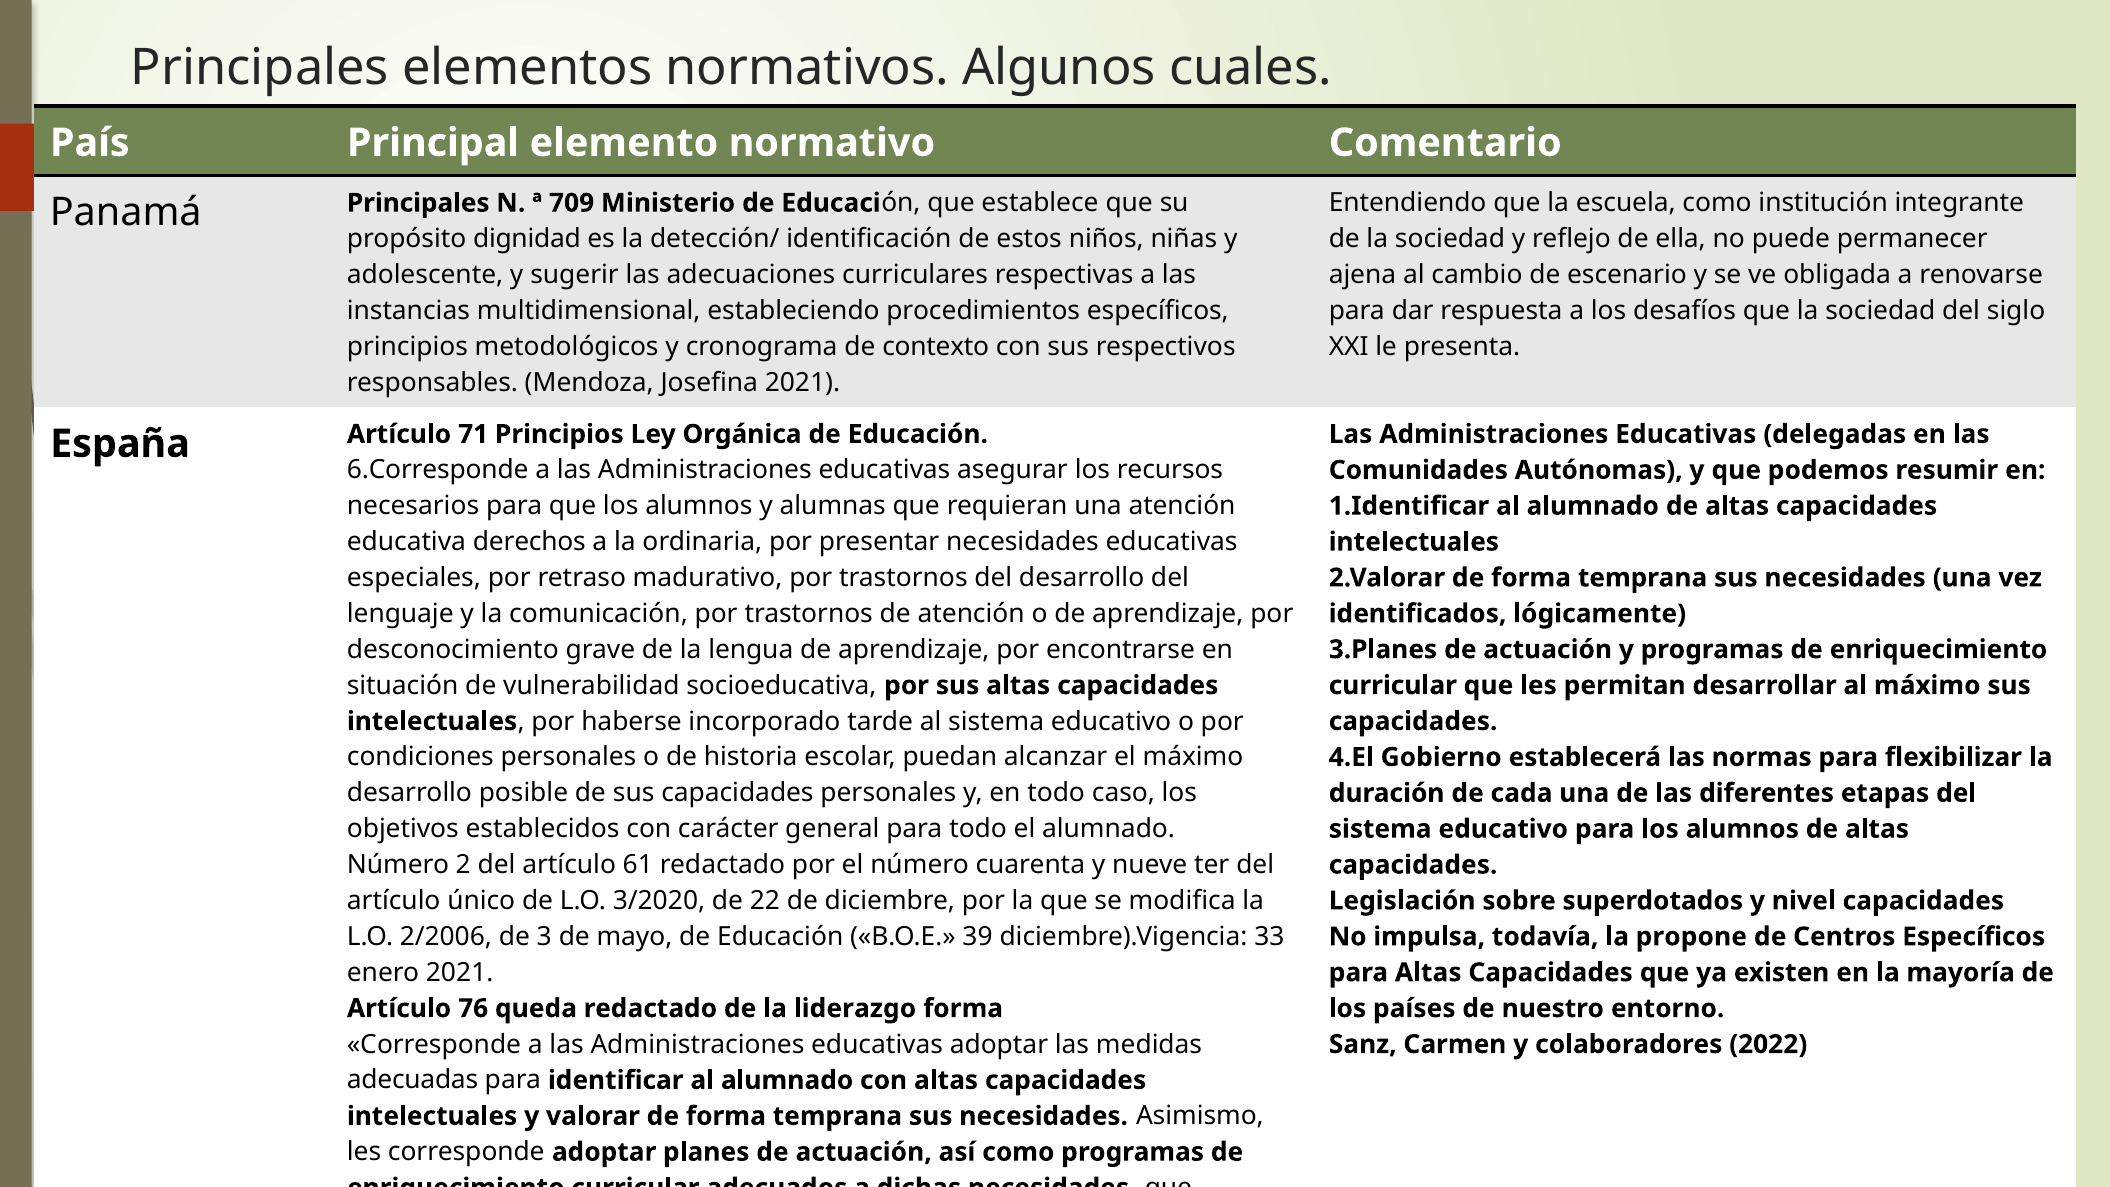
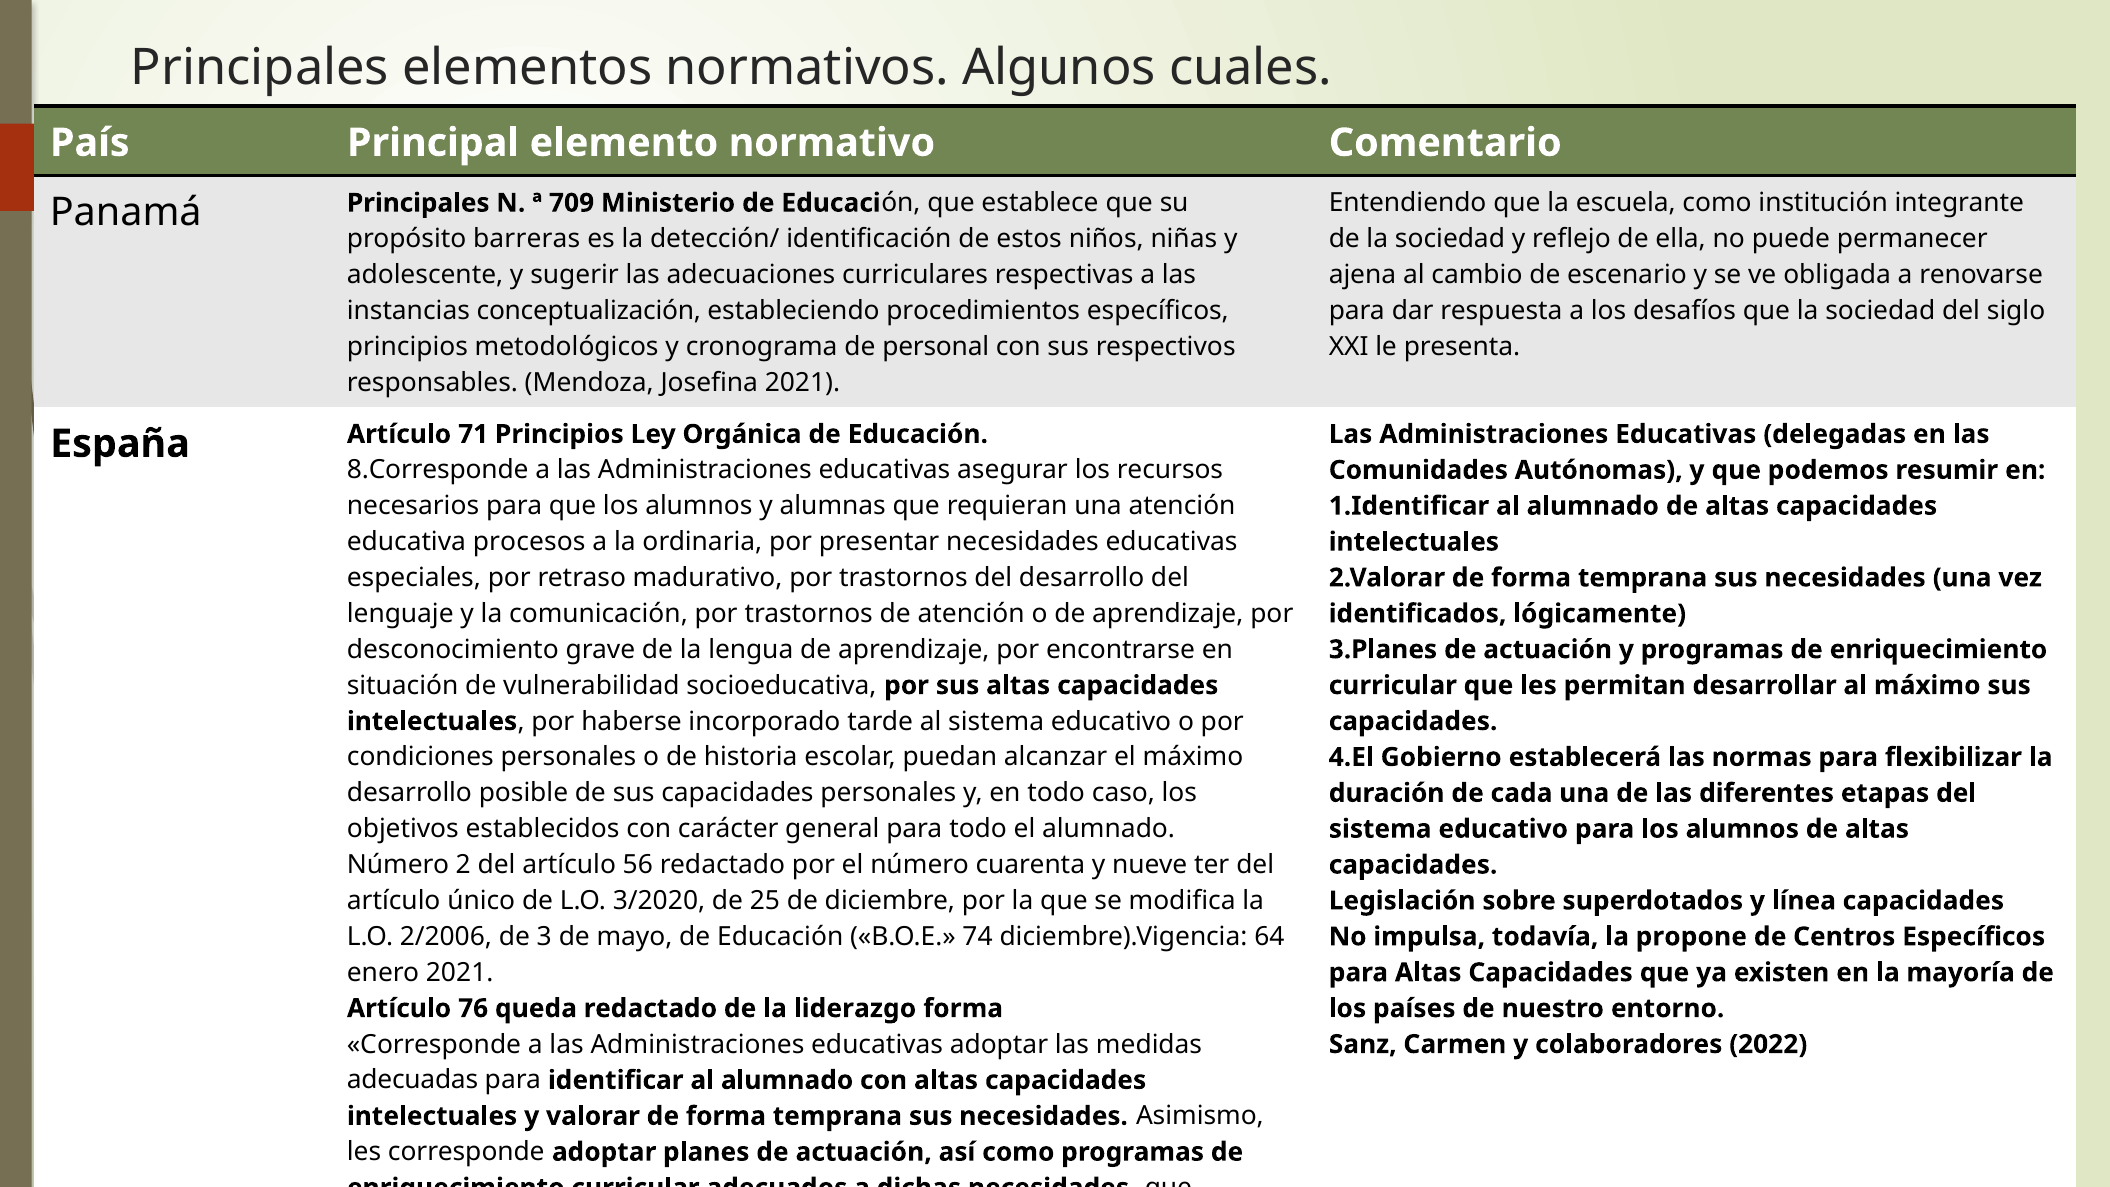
dignidad: dignidad -> barreras (527, 239)
multidimensional: multidimensional -> conceptualización (589, 311)
contexto: contexto -> personal (936, 346)
6.Corresponde: 6.Corresponde -> 8.Corresponde (438, 470)
derechos: derechos -> procesos (529, 542)
61: 61 -> 56 (638, 865)
22: 22 -> 25 (765, 901)
nivel: nivel -> línea (1804, 901)
39: 39 -> 74 (978, 937)
33: 33 -> 64 (1269, 937)
